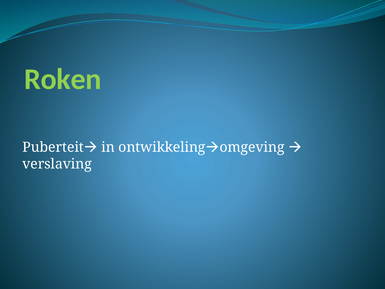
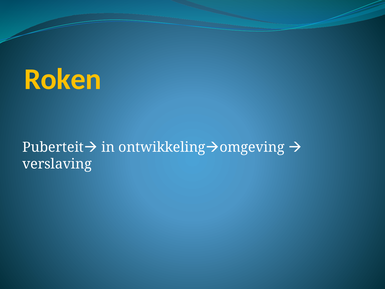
Roken colour: light green -> yellow (63, 79)
